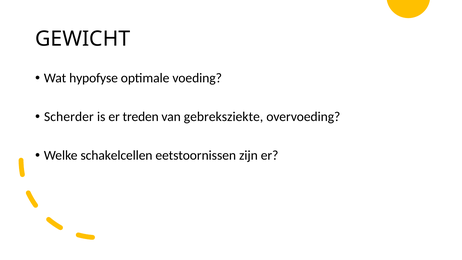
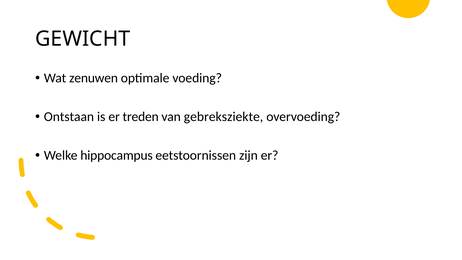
hypofyse: hypofyse -> zenuwen (94, 78)
Scherder: Scherder -> Ontstaan (69, 117)
schakelcellen: schakelcellen -> hippocampus (117, 155)
